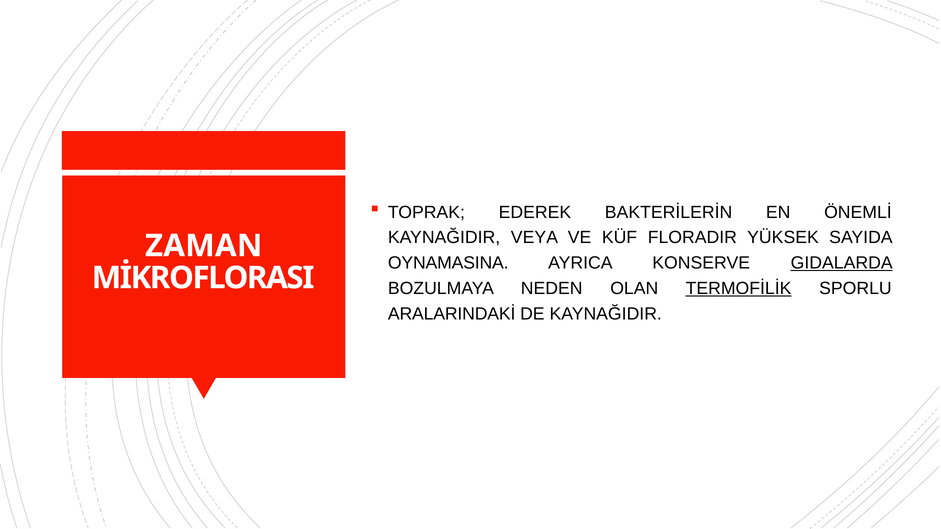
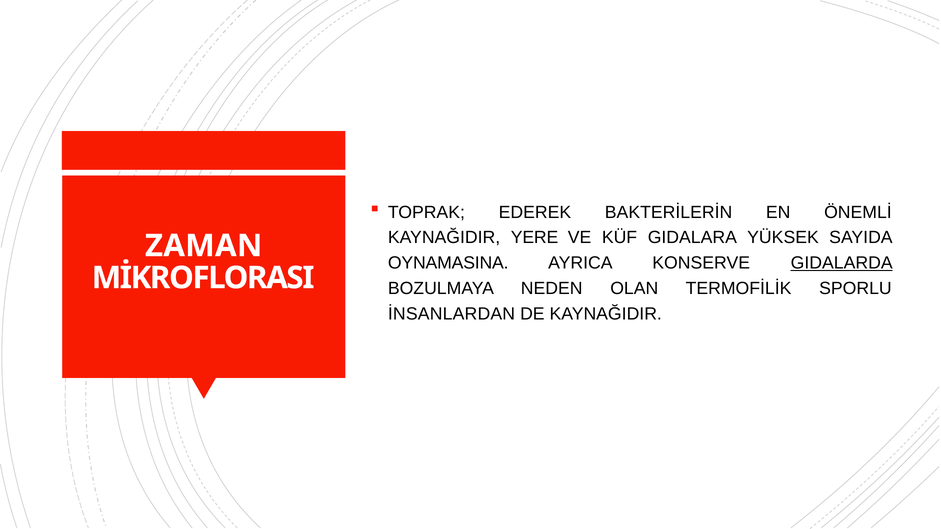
VEYA: VEYA -> YERE (535, 238)
FLORADIR: FLORADIR -> GIDALARA (692, 238)
TERMOFİLİK underline: present -> none (739, 289)
ARALARINDAKİ: ARALARINDAKİ -> İNSANLARDAN (452, 314)
